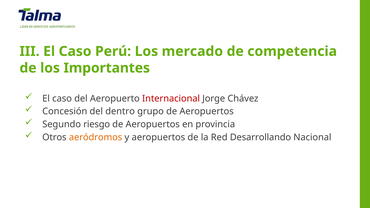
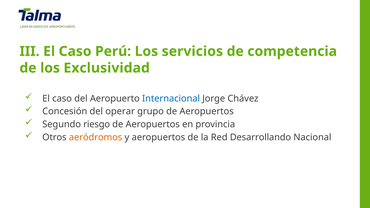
mercado: mercado -> servicios (192, 51)
Importantes: Importantes -> Exclusividad (107, 68)
Internacional colour: red -> blue (171, 99)
dentro: dentro -> operar (120, 111)
